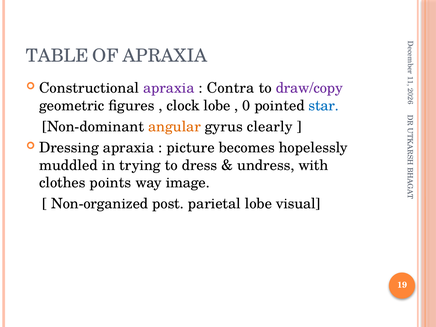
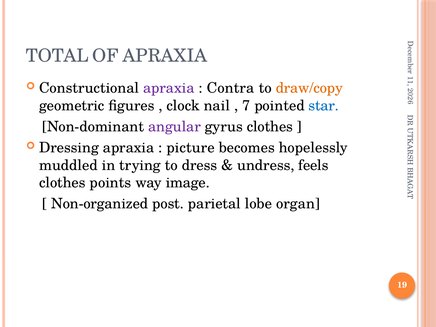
TABLE: TABLE -> TOTAL (57, 56)
draw/copy colour: purple -> orange (309, 88)
clock lobe: lobe -> nail (217, 106)
0: 0 -> 7 (246, 106)
angular colour: orange -> purple (174, 127)
gyrus clearly: clearly -> clothes (270, 127)
with: with -> feels (313, 165)
visual: visual -> organ (298, 204)
